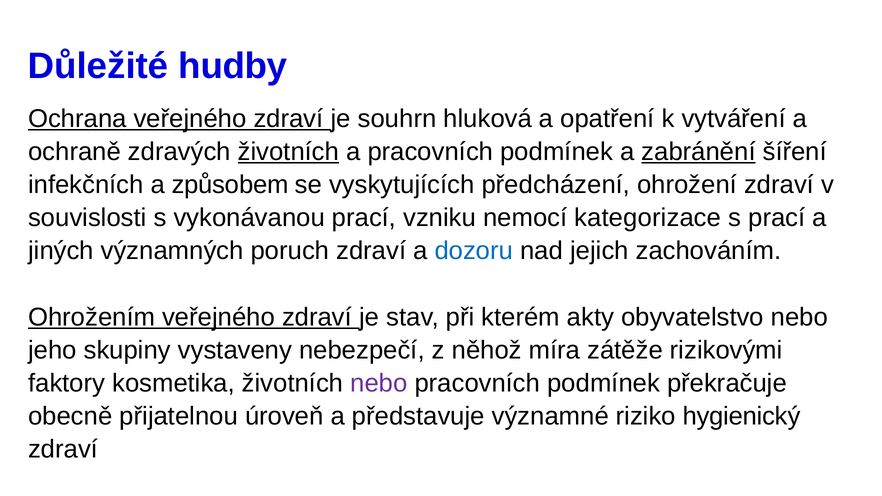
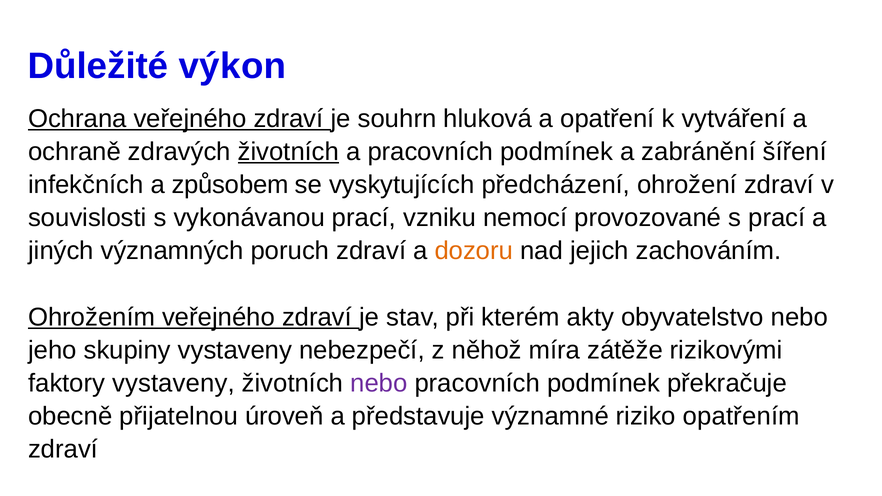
hudby: hudby -> výkon (232, 66)
zabránění underline: present -> none (699, 152)
kategorizace: kategorizace -> provozované (648, 218)
dozoru colour: blue -> orange (474, 251)
faktory kosmetika: kosmetika -> vystaveny (173, 383)
hygienický: hygienický -> opatřením (741, 416)
